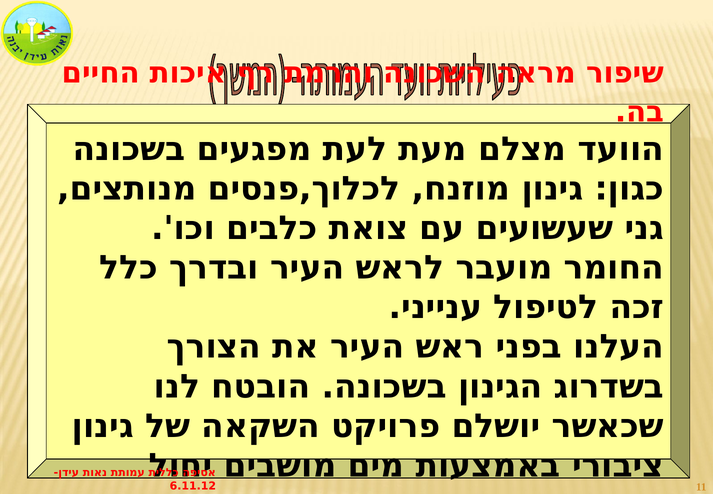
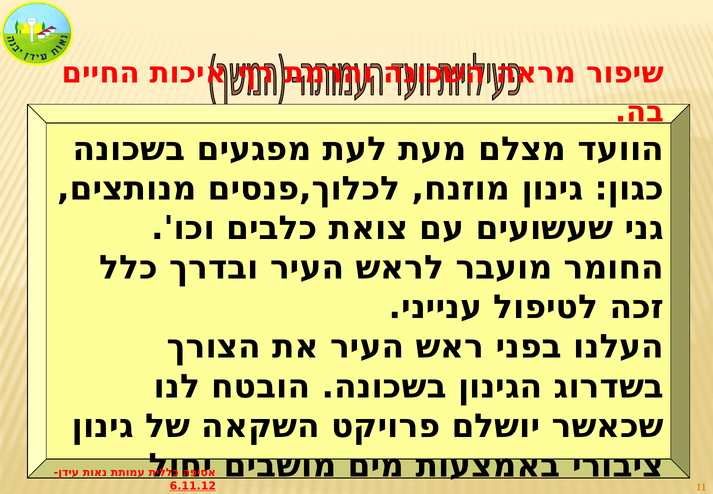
6.11.12 underline: none -> present (193, 486)
